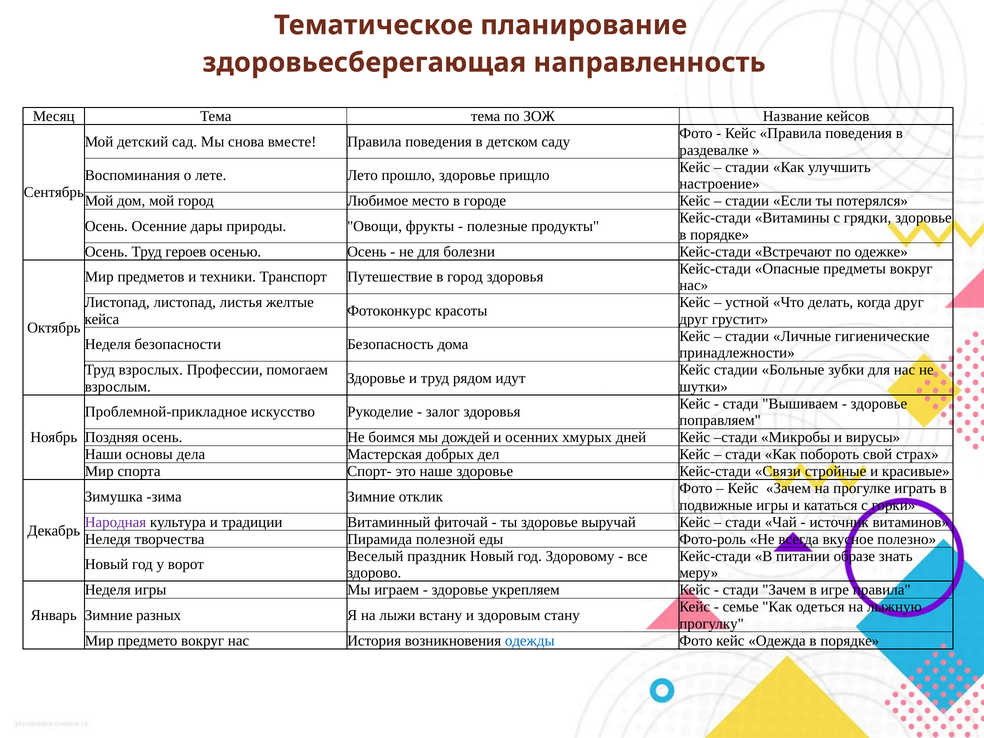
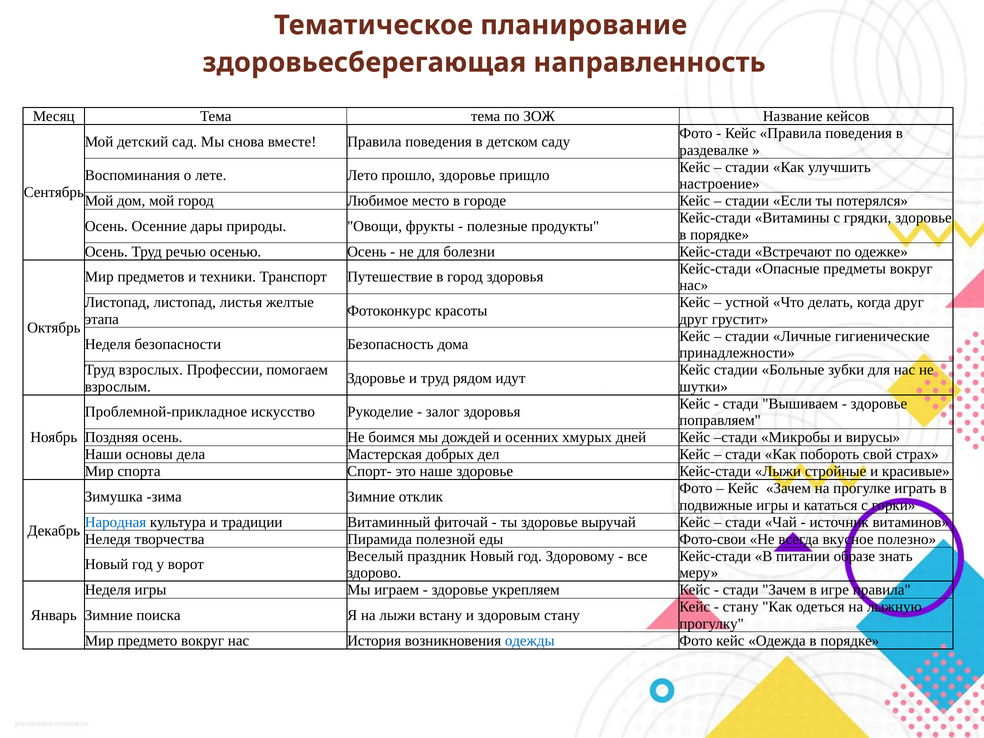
героев: героев -> речью (186, 252)
кейса: кейса -> этапа (102, 319)
Кейс-стади Связи: Связи -> Лыжи (778, 471)
Народная colour: purple -> blue (116, 522)
Фото-роль: Фото-роль -> Фото-свои (713, 539)
семье: семье -> стану (741, 607)
разных: разных -> поиска (158, 615)
